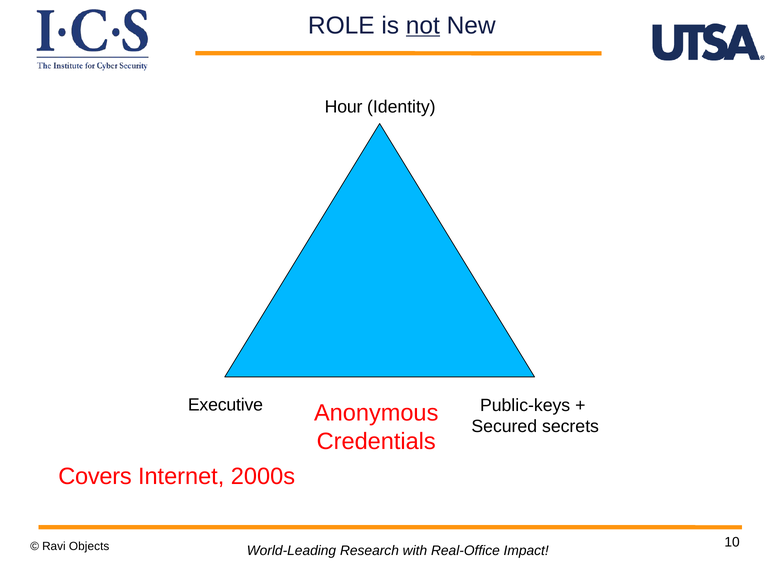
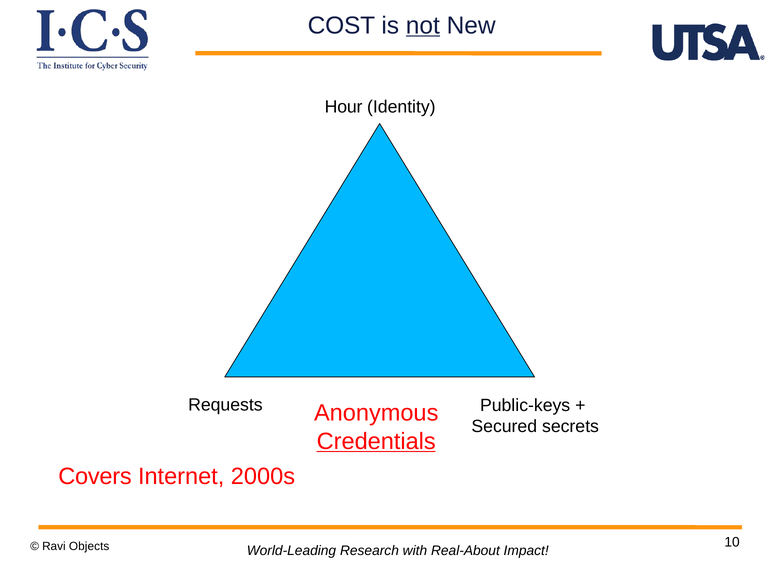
ROLE: ROLE -> COST (341, 25)
Executive: Executive -> Requests (225, 404)
Credentials underline: none -> present (376, 441)
Real-Office: Real-Office -> Real-About (465, 550)
